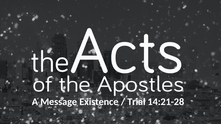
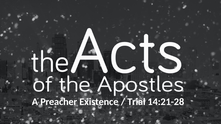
Message: Message -> Preacher (59, 102)
